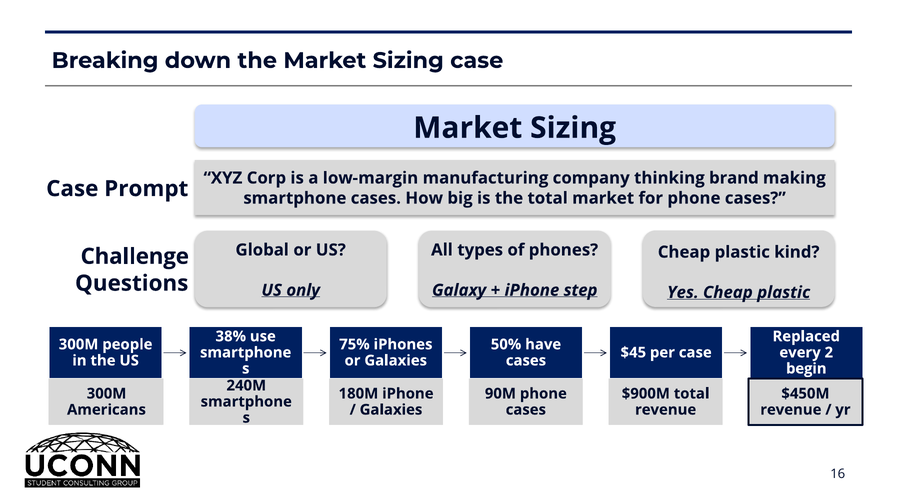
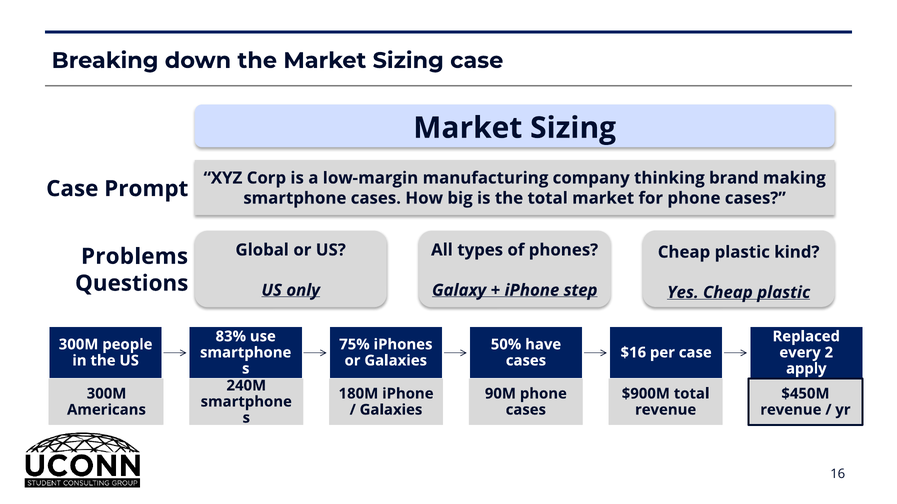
Challenge: Challenge -> Problems (135, 257)
38%: 38% -> 83% (231, 337)
$45: $45 -> $16 (633, 353)
begin: begin -> apply (806, 369)
